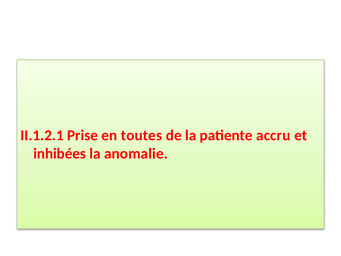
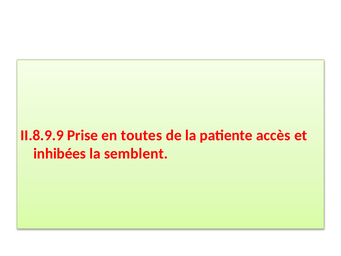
II.1.2.1: II.1.2.1 -> II.8.9.9 (42, 135)
accru: accru -> accès (273, 135)
anomalie: anomalie -> semblent (136, 153)
